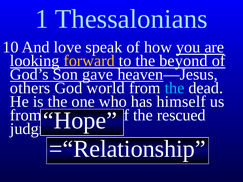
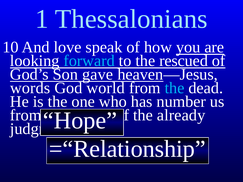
forward colour: yellow -> light blue (89, 61)
beyond: beyond -> rescued (184, 61)
others: others -> words (30, 88)
himself: himself -> number (181, 102)
rescued: rescued -> already (181, 115)
